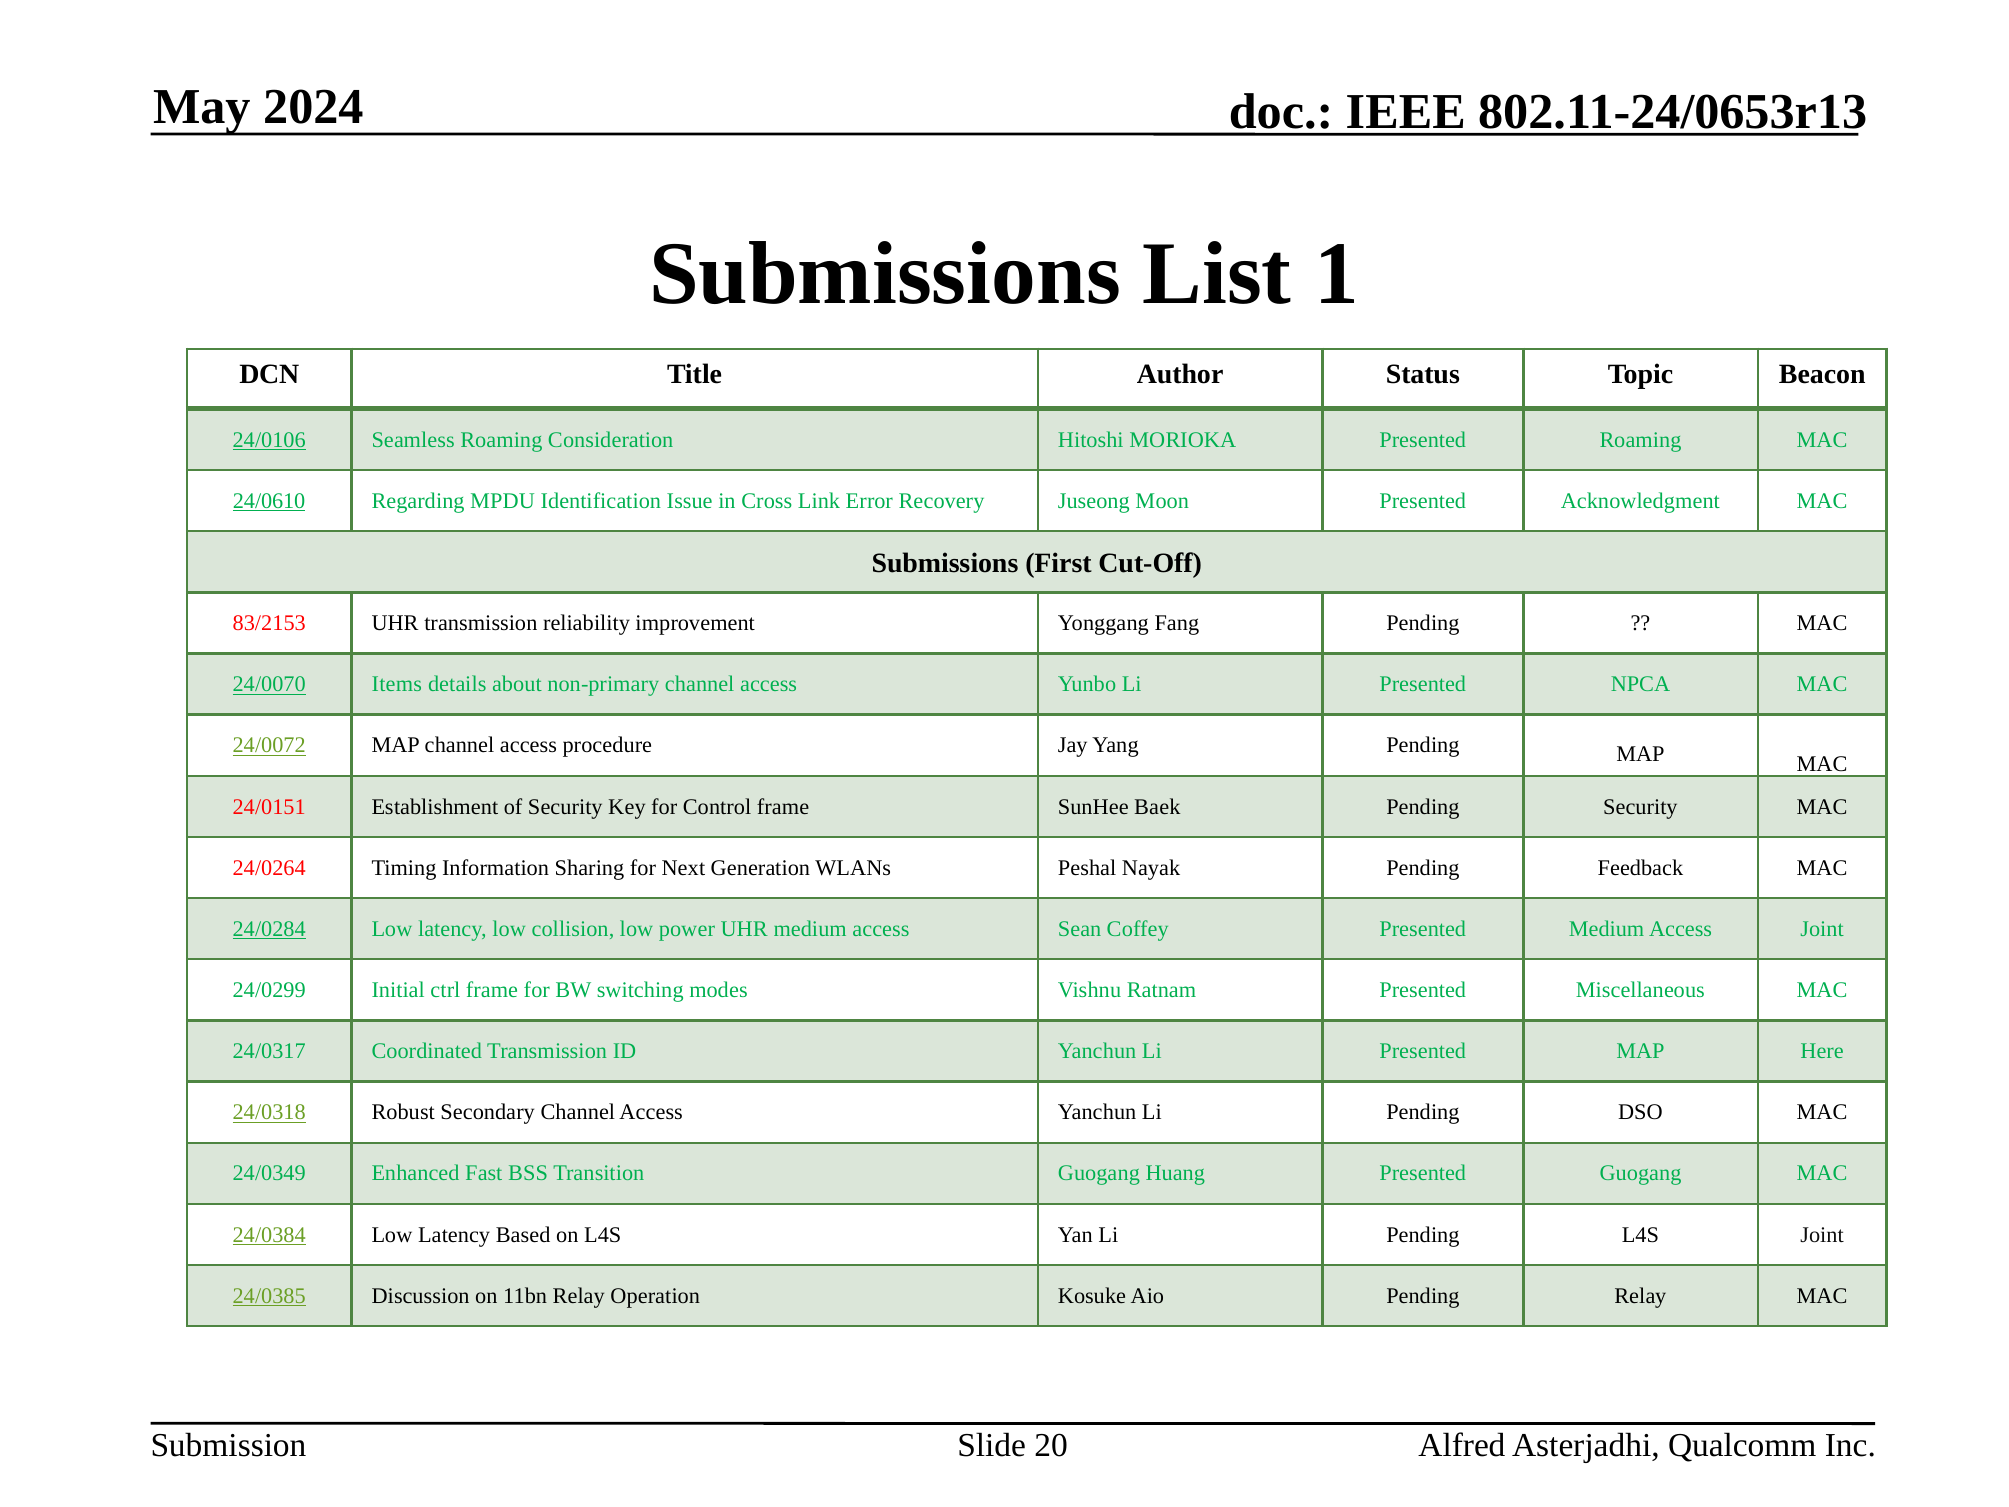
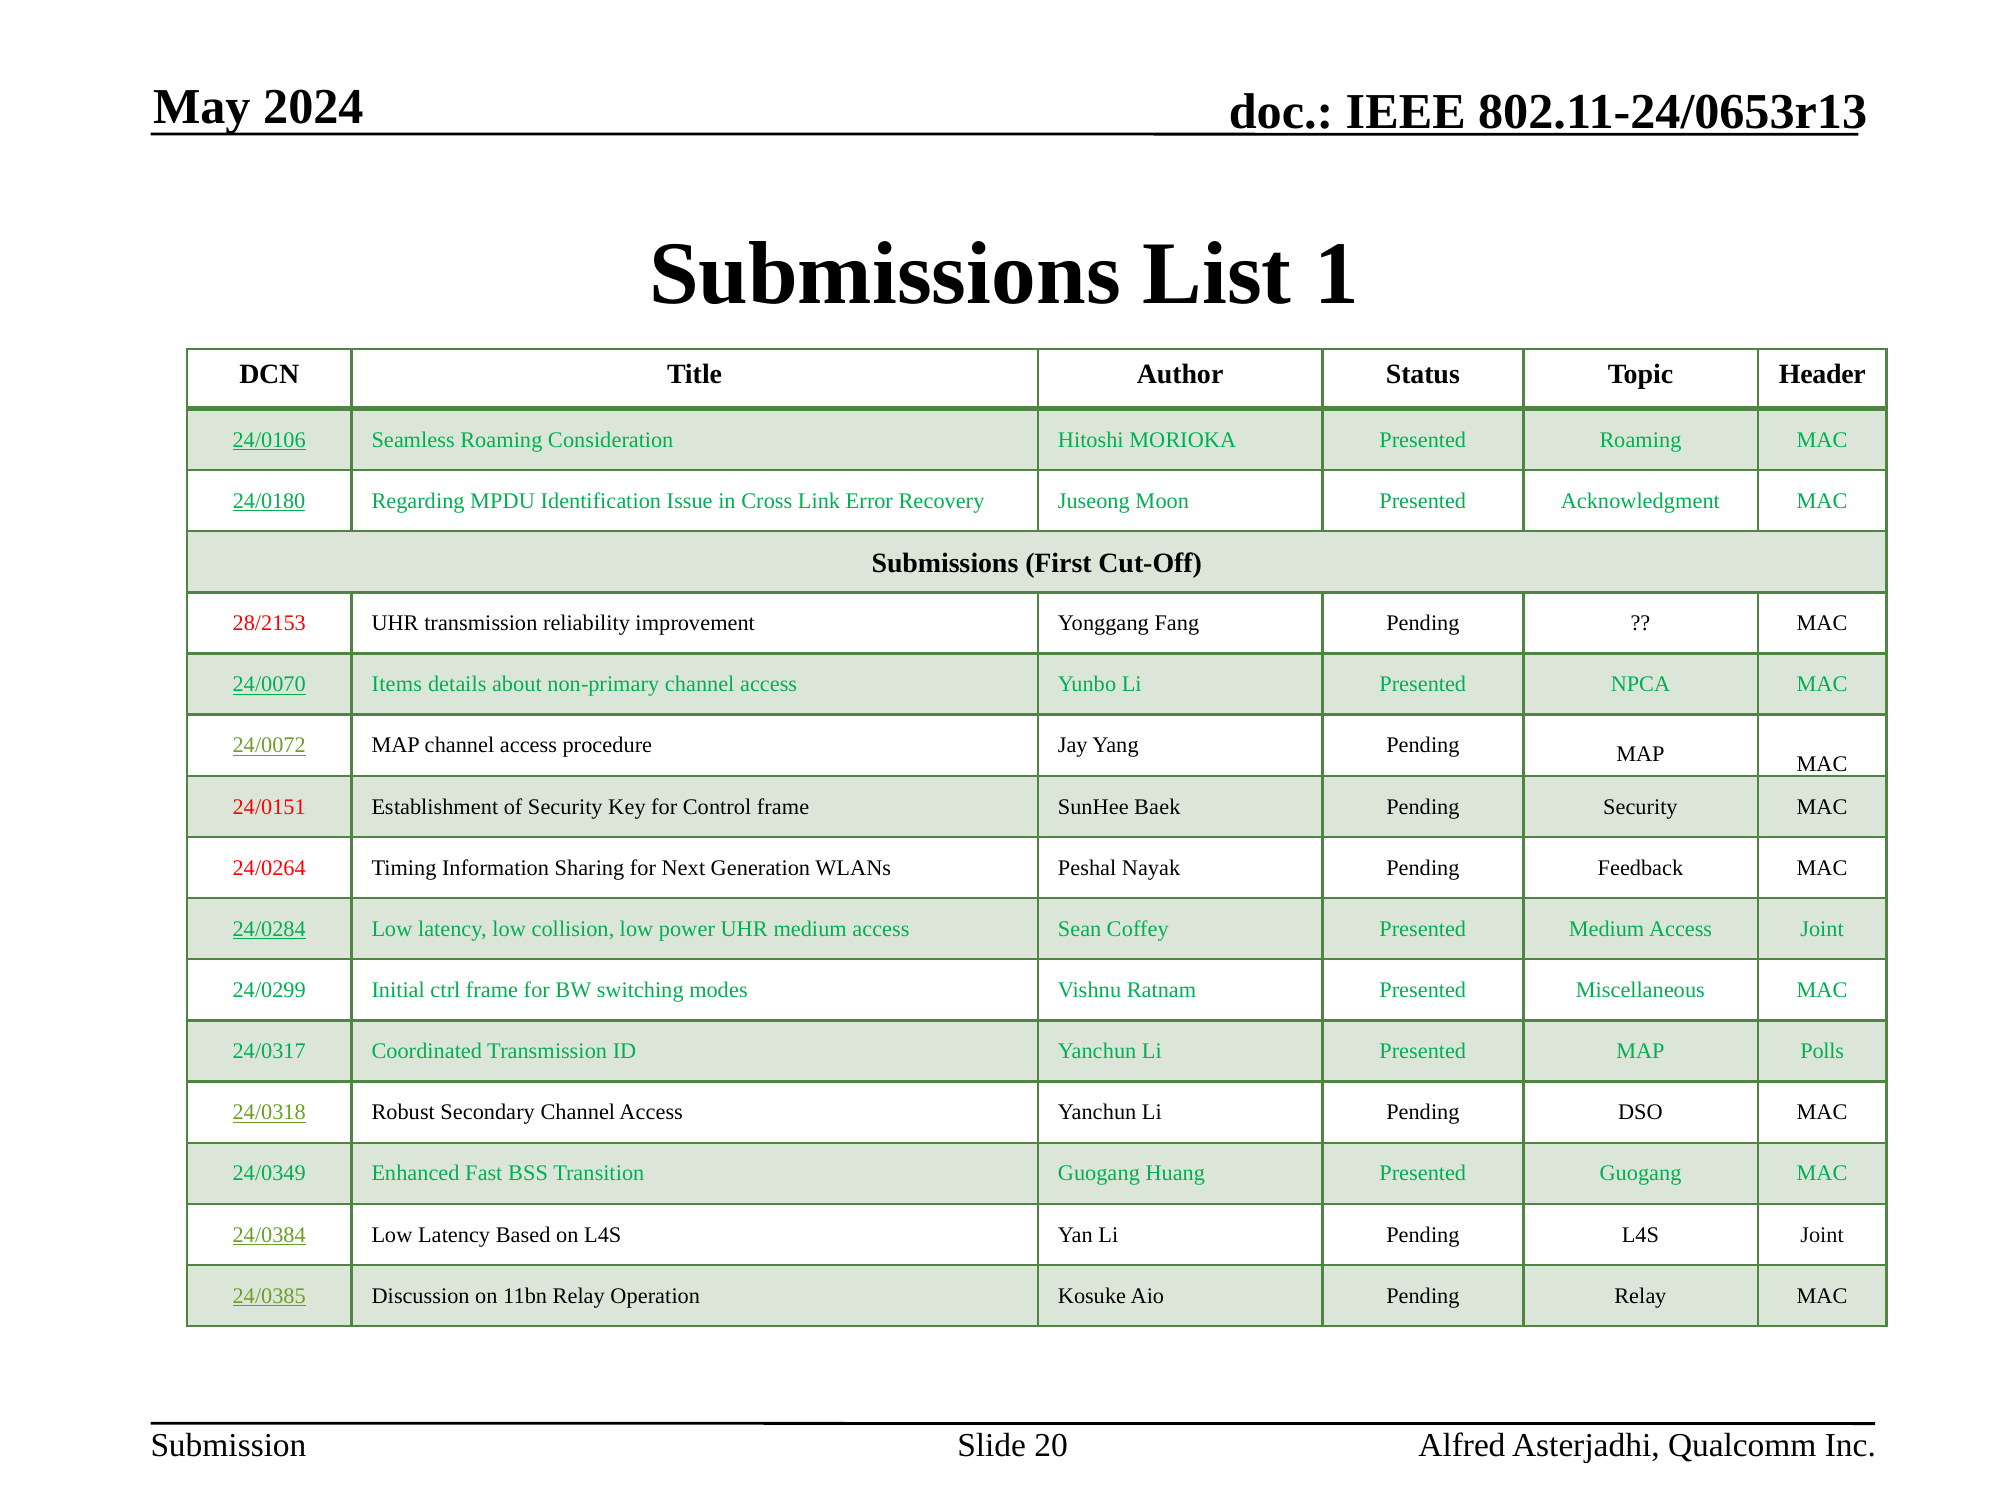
Beacon: Beacon -> Header (1822, 374)
24/0610: 24/0610 -> 24/0180 (269, 501)
83/2153: 83/2153 -> 28/2153 (269, 623)
Here: Here -> Polls (1822, 1051)
